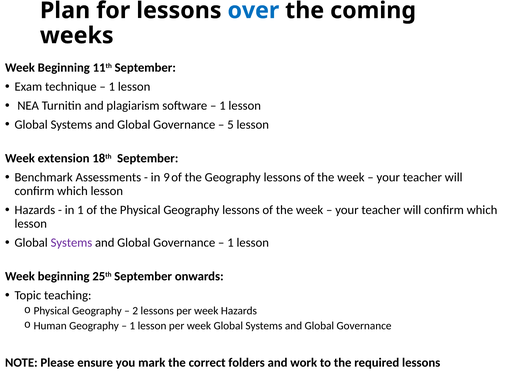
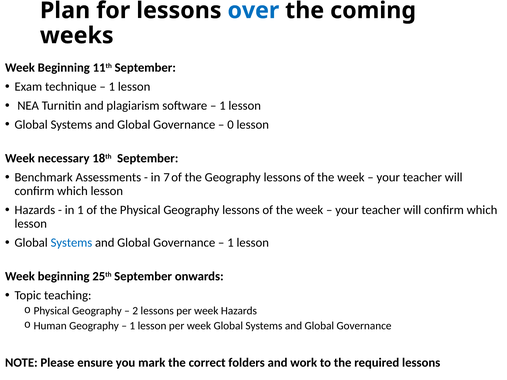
5: 5 -> 0 (230, 125)
extension: extension -> necessary (64, 158)
9: 9 -> 7 (167, 177)
Systems colour: purple -> blue (71, 243)
